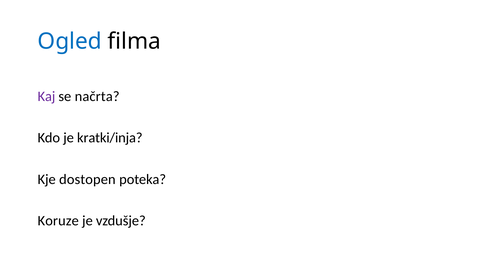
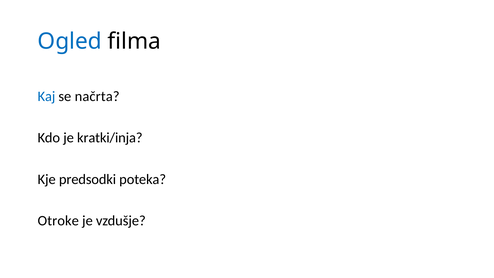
Kaj colour: purple -> blue (46, 96)
dostopen: dostopen -> predsodki (88, 179)
Koruze: Koruze -> Otroke (58, 221)
